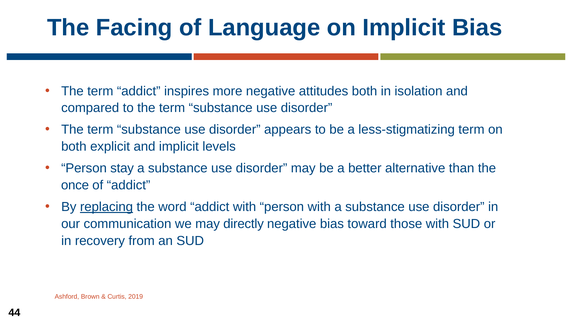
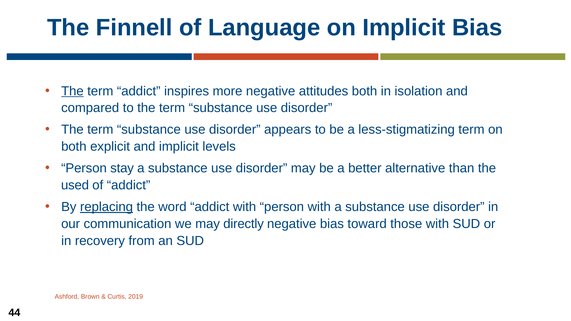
Facing: Facing -> Finnell (134, 28)
The underline: none -> present (72, 91)
once: once -> used (75, 185)
